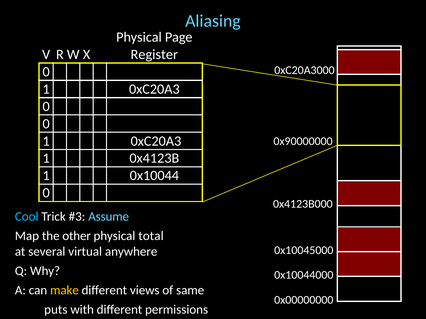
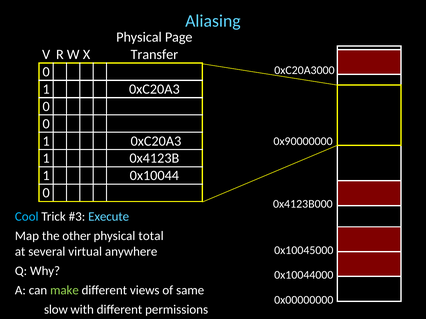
Register: Register -> Transfer (154, 55)
Assume: Assume -> Execute (109, 217)
make colour: yellow -> light green (64, 291)
puts: puts -> slow (56, 310)
